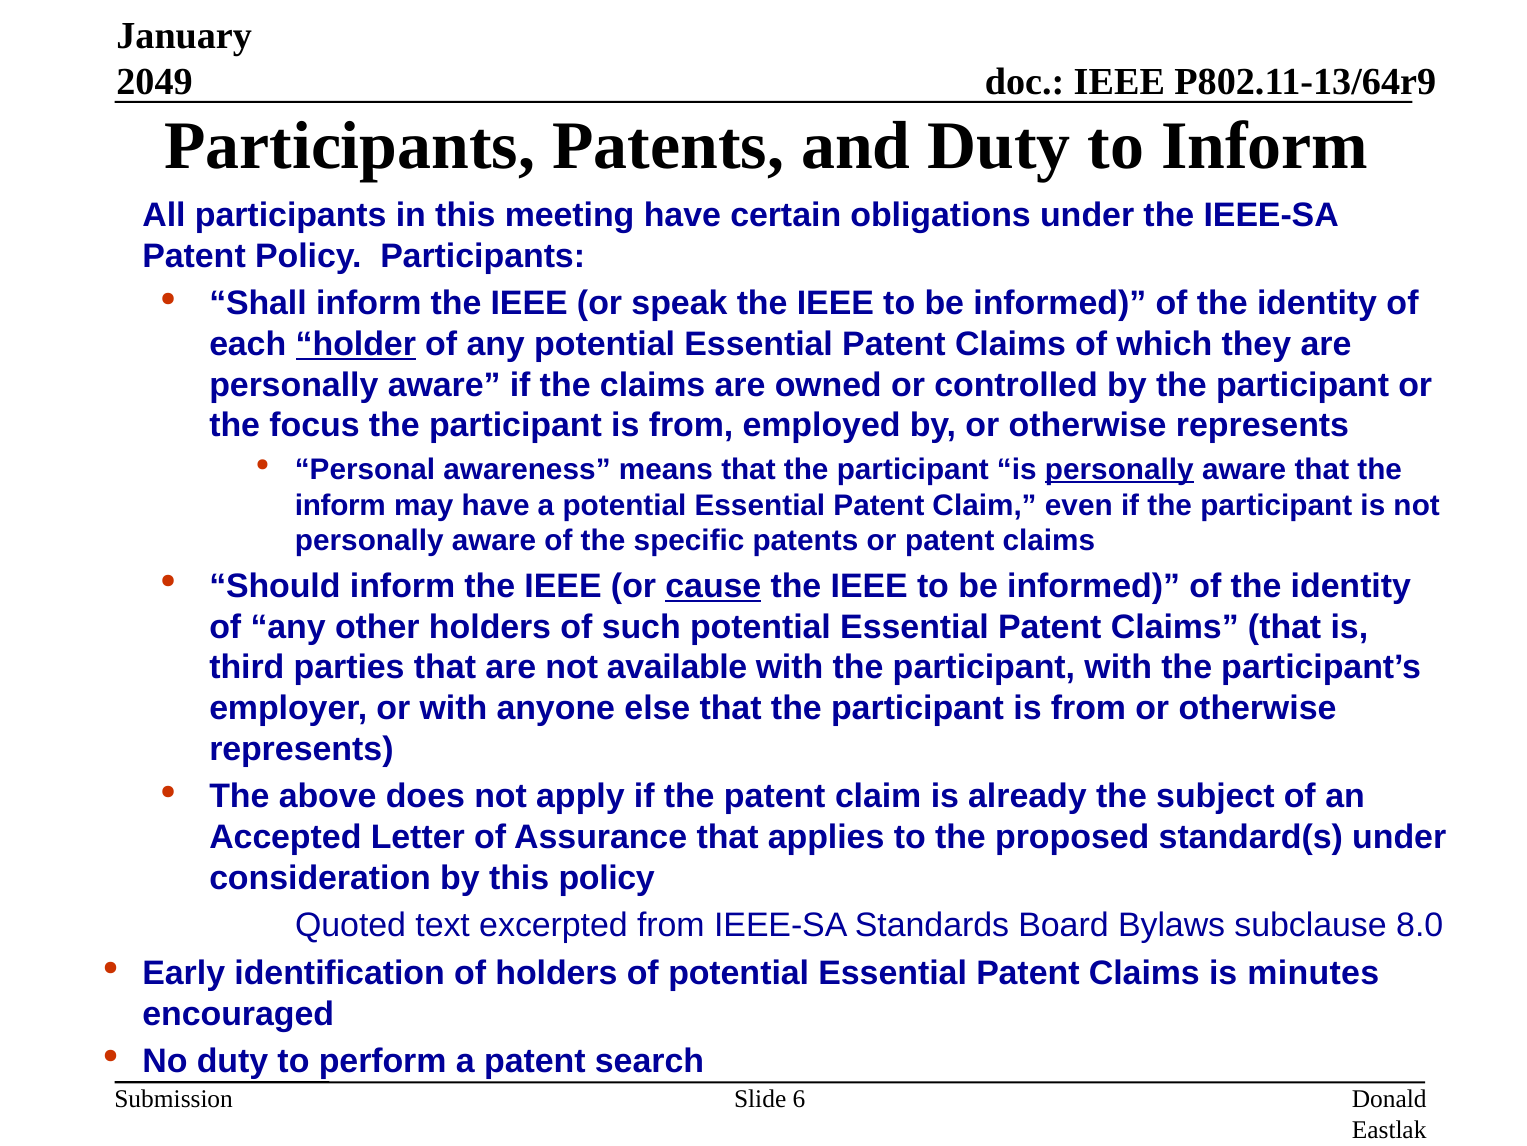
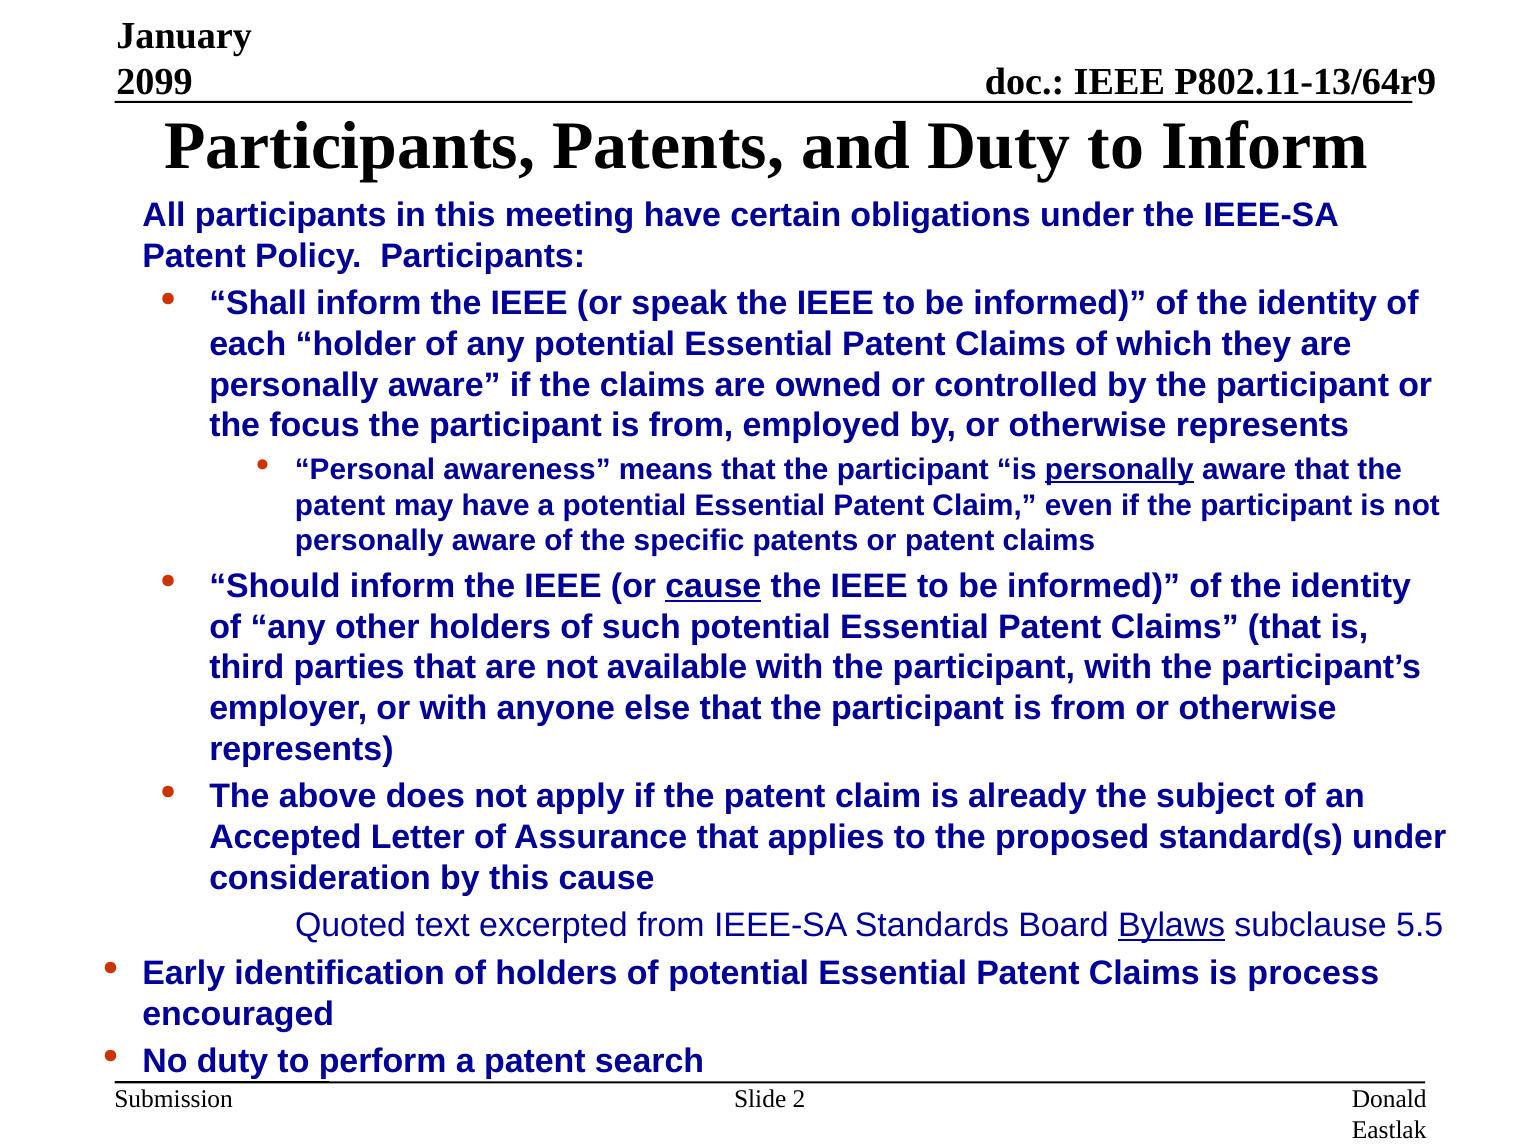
2049: 2049 -> 2099 (155, 81)
holder underline: present -> none (356, 344)
inform: inform -> patent (340, 505)
this policy: policy -> cause (607, 878)
Bylaws underline: none -> present (1172, 925)
8.0: 8.0 -> 5.5 (1420, 925)
minutes: minutes -> process (1313, 973)
6: 6 -> 2 (799, 1098)
